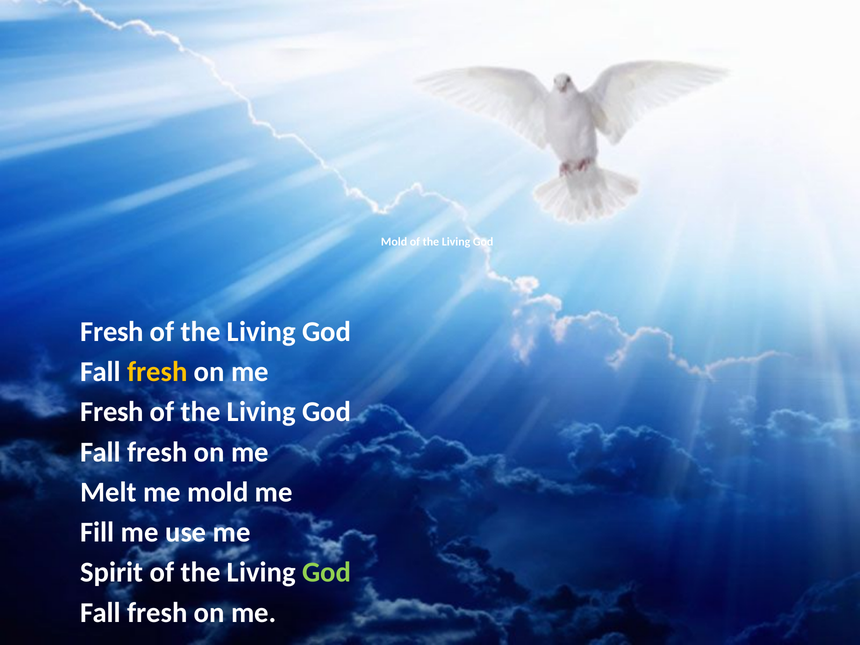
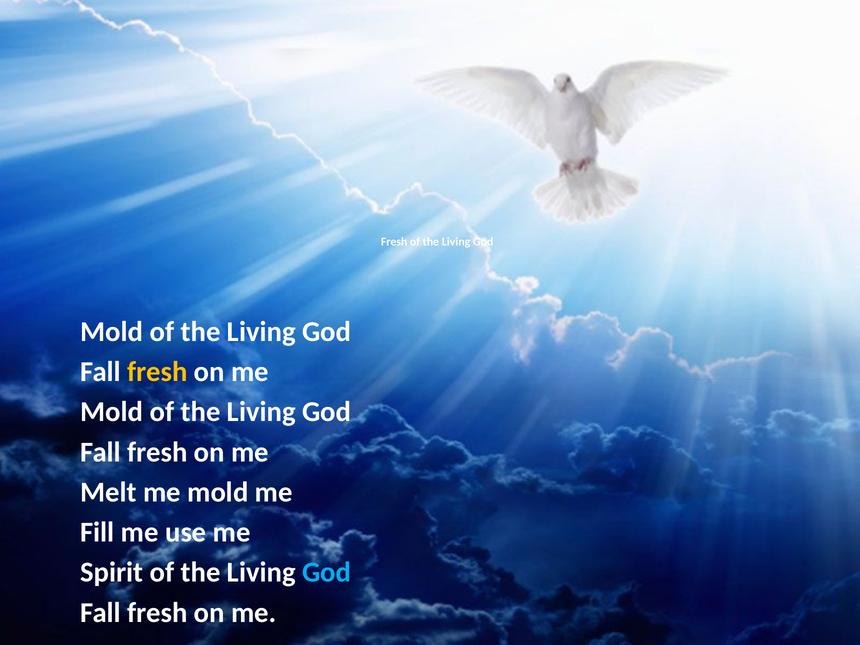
Mold: Mold -> Fresh (394, 242)
Fresh: Fresh -> Mold (112, 332)
Fresh: Fresh -> Mold (112, 412)
God colour: light green -> light blue (327, 572)
